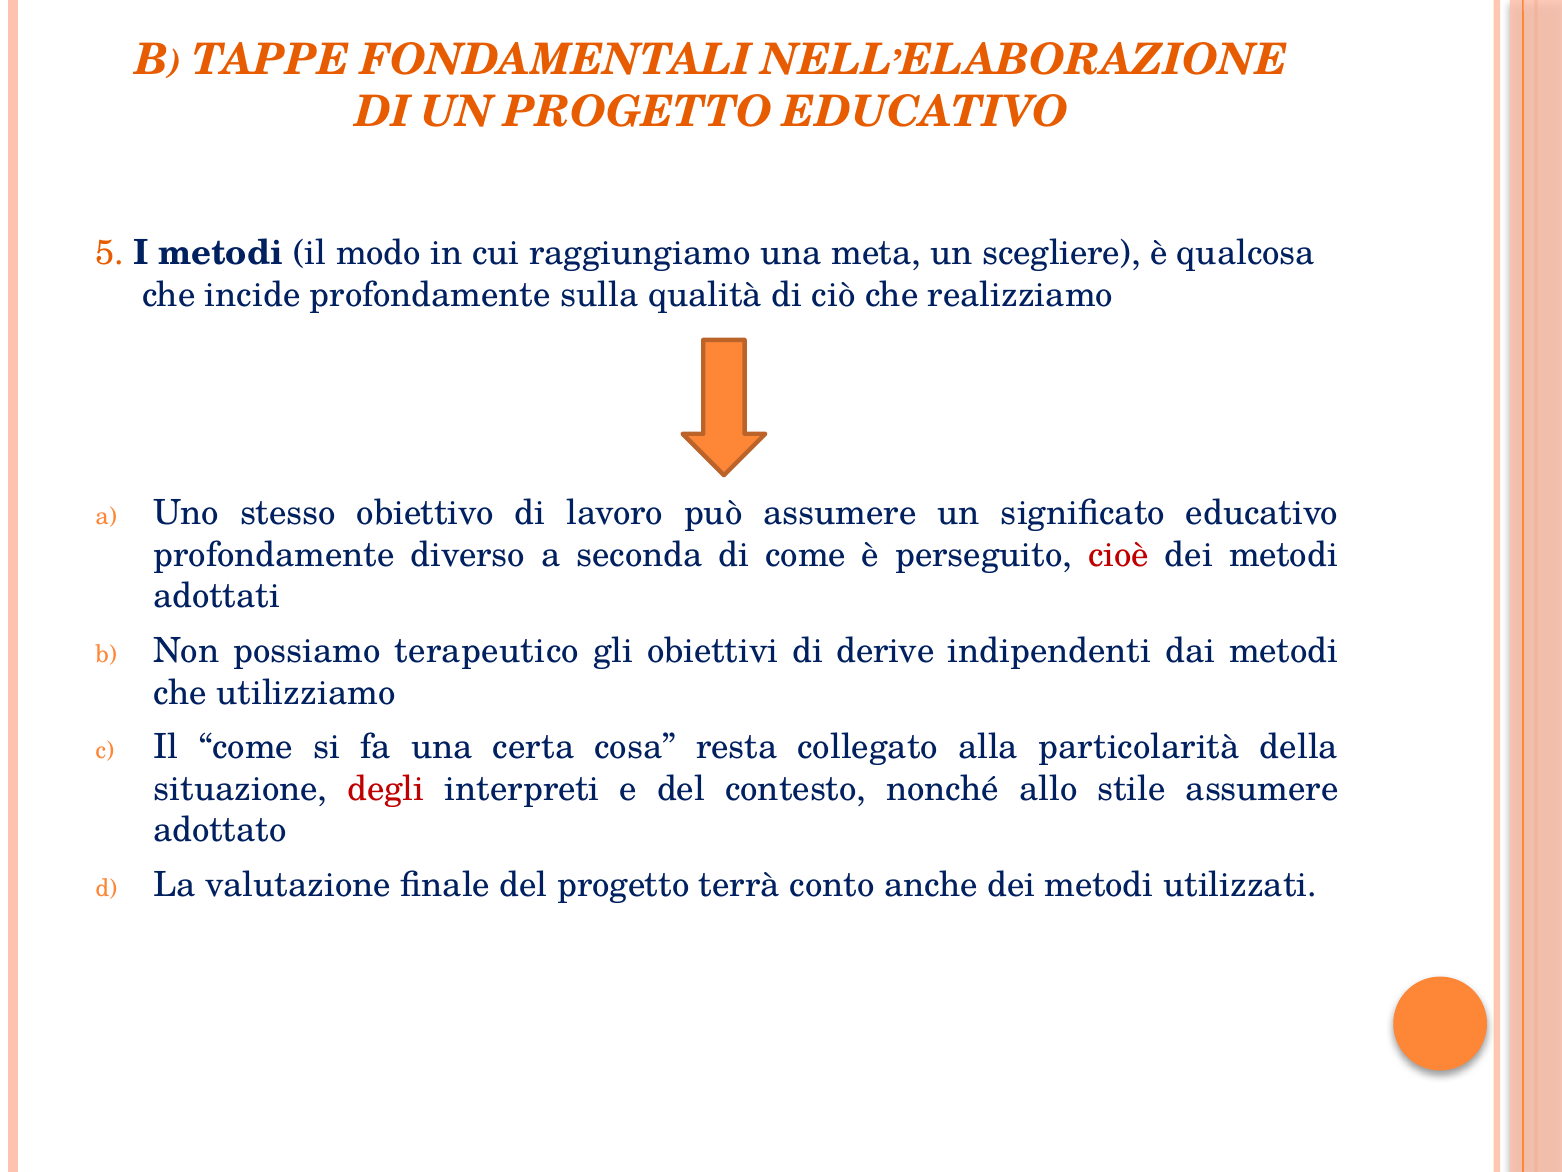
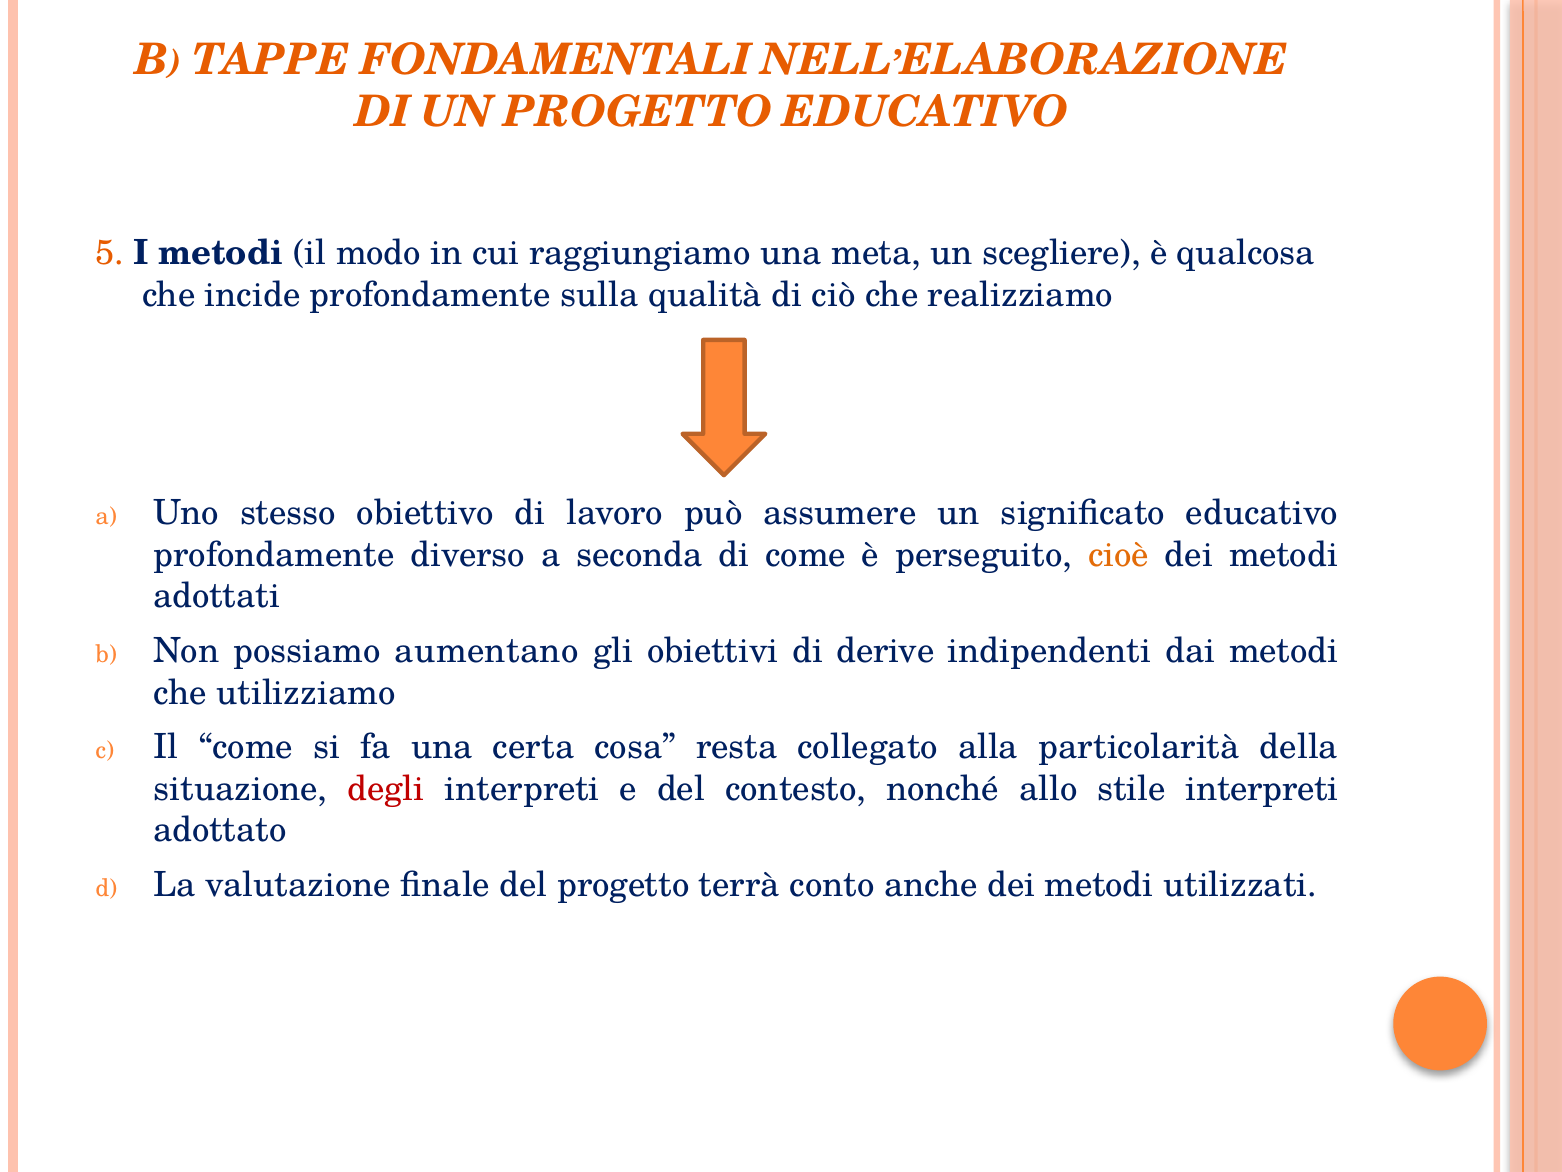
cioè colour: red -> orange (1119, 555)
terapeutico: terapeutico -> aumentano (487, 651)
stile assumere: assumere -> interpreti (1262, 788)
